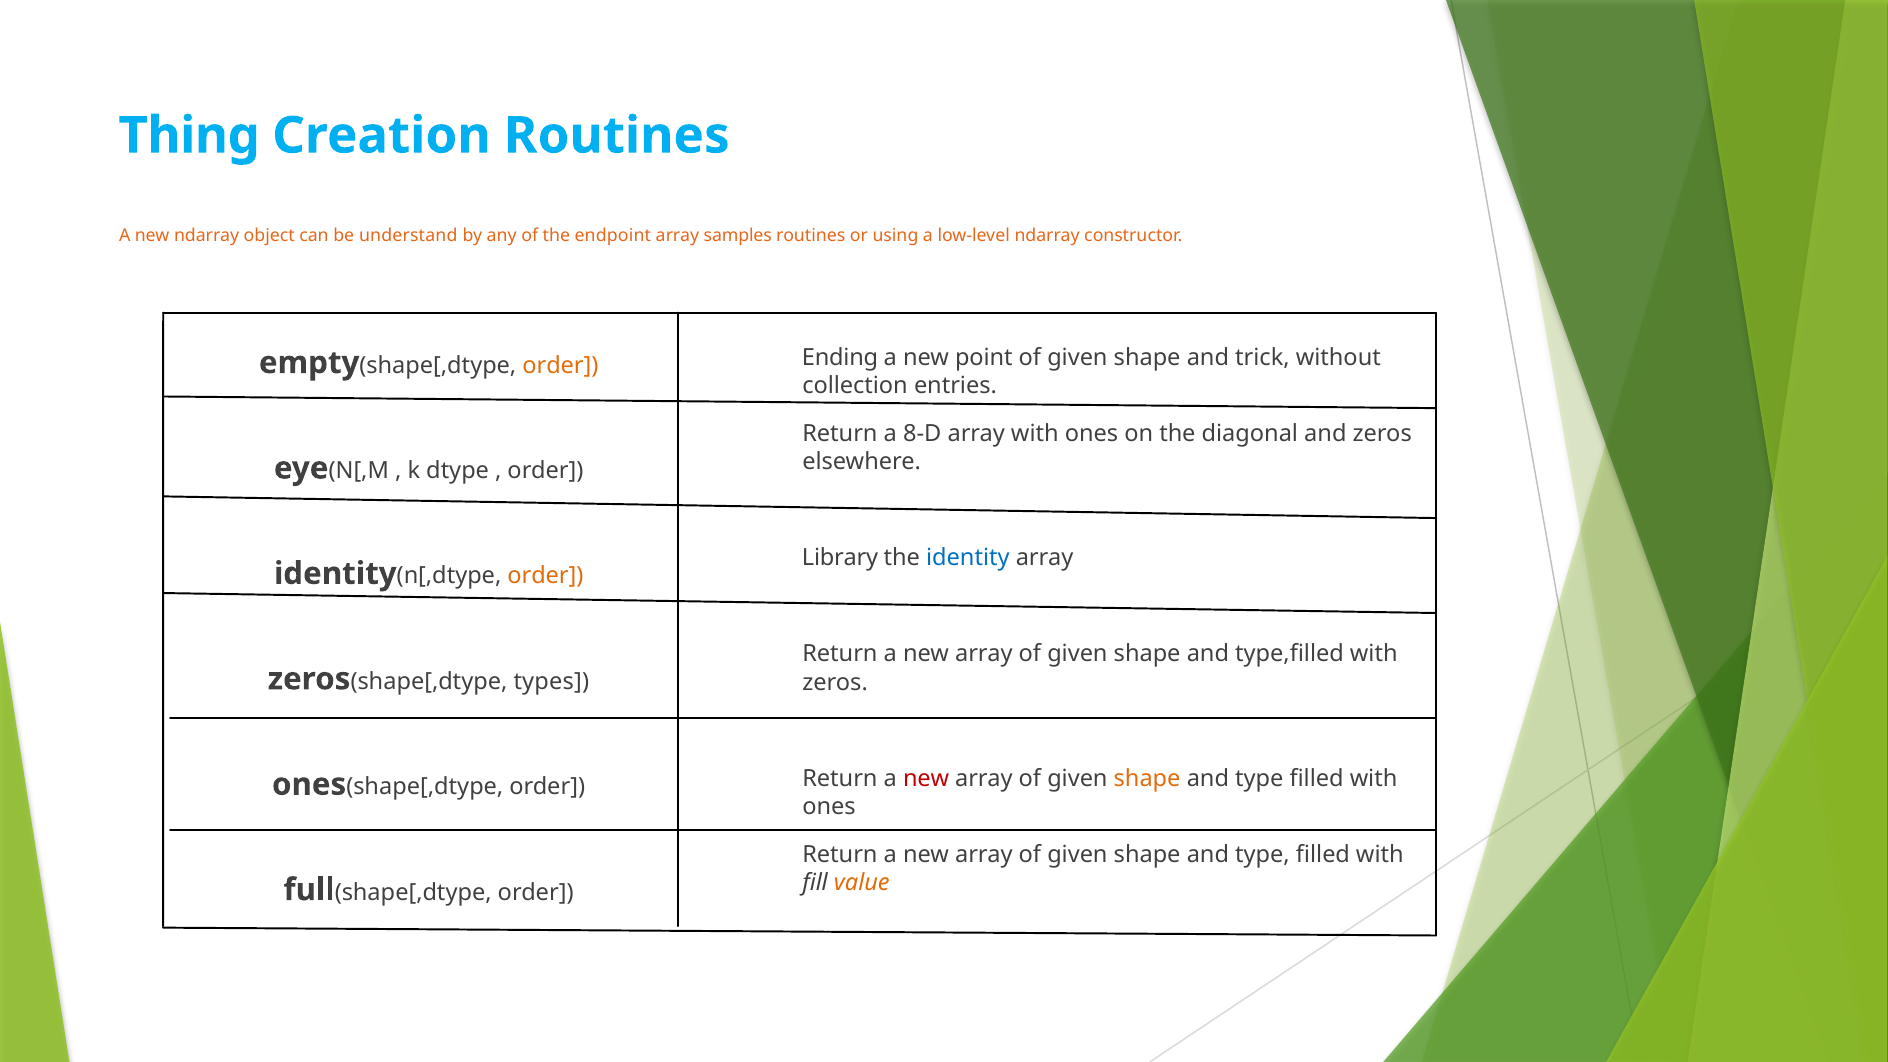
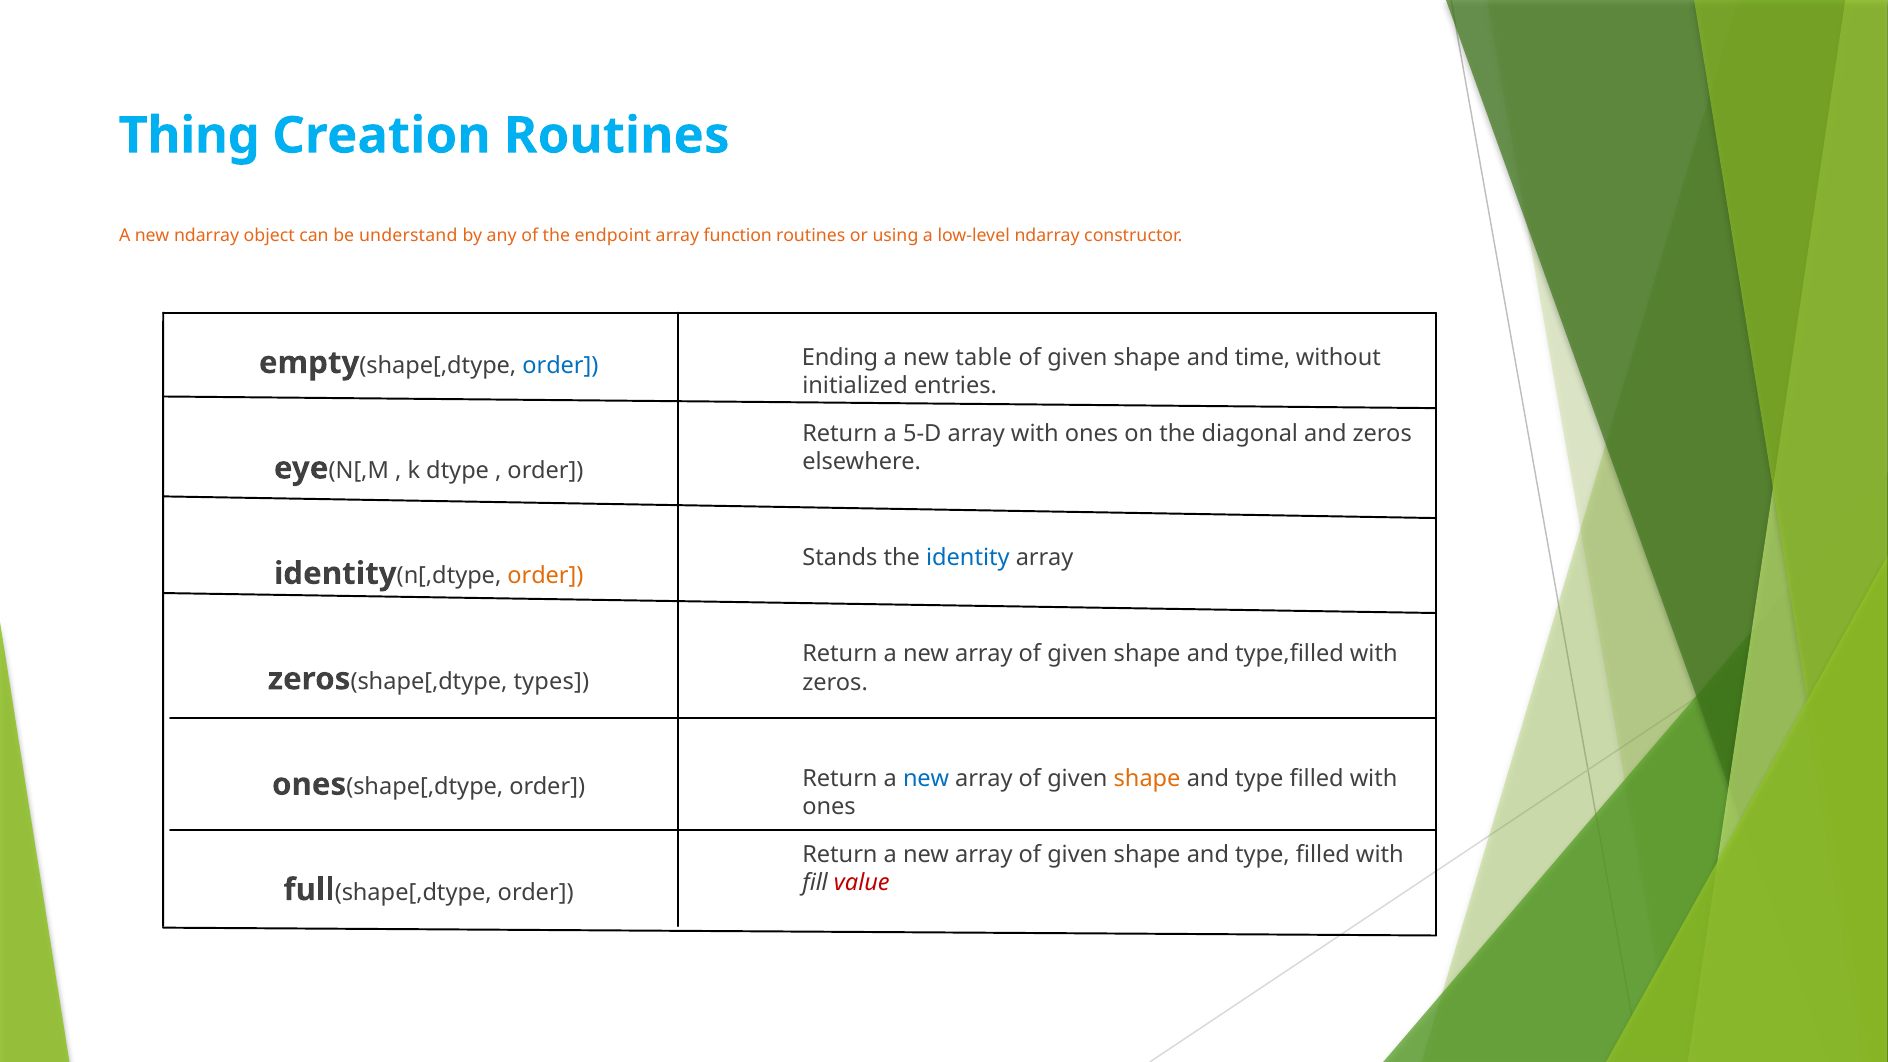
samples: samples -> function (738, 236)
point: point -> table (984, 357)
trick: trick -> time (1262, 357)
order colour: orange -> blue (560, 365)
collection: collection -> initialized (855, 386)
8-D: 8-D -> 5-D (922, 434)
Library: Library -> Stands (840, 558)
new colour: red -> blue (926, 778)
value colour: orange -> red (862, 883)
